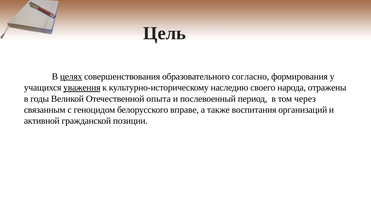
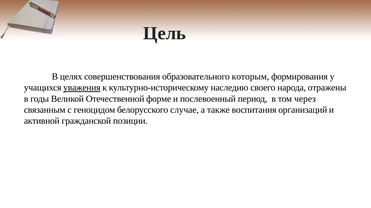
целях underline: present -> none (71, 77)
согласно: согласно -> которым (250, 77)
опыта: опыта -> форме (159, 99)
вправе: вправе -> случае (184, 110)
